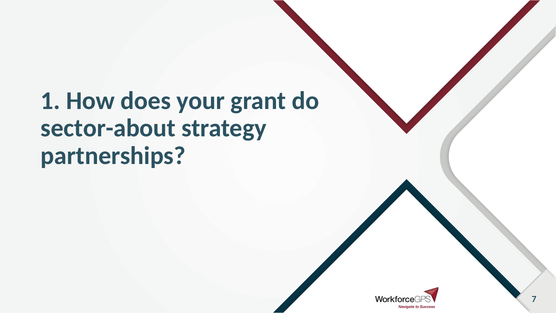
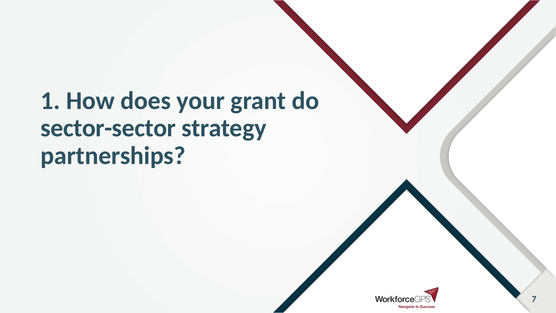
sector-about: sector-about -> sector-sector (108, 128)
